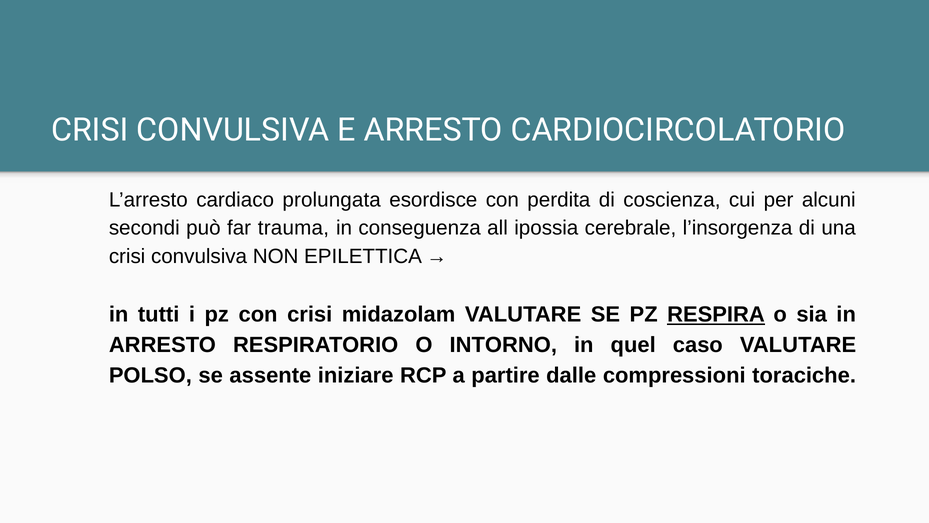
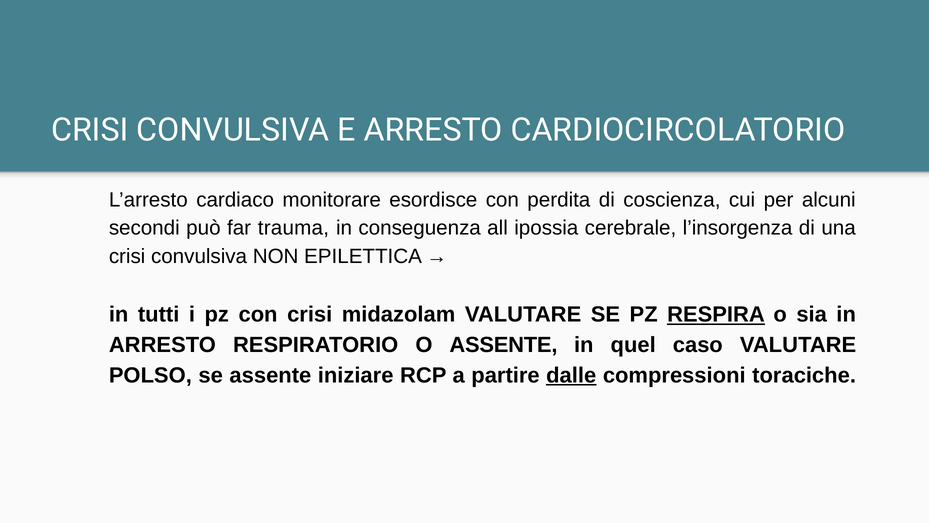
prolungata: prolungata -> monitorare (332, 200)
O INTORNO: INTORNO -> ASSENTE (503, 345)
dalle underline: none -> present (571, 375)
